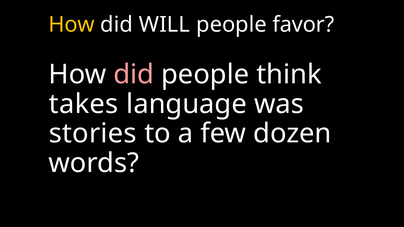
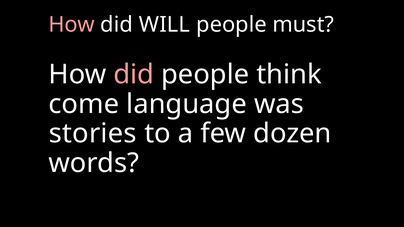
How colour: yellow -> pink (72, 25)
favor: favor -> must (303, 25)
takes: takes -> come (84, 104)
